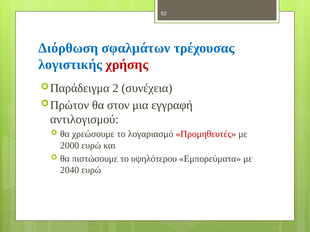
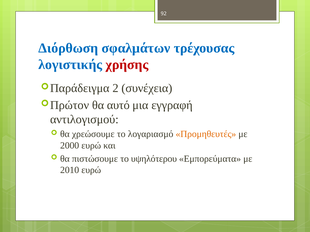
στον: στον -> αυτό (118, 105)
Προμηθευτές colour: red -> orange (206, 134)
2040: 2040 -> 2010 (70, 170)
